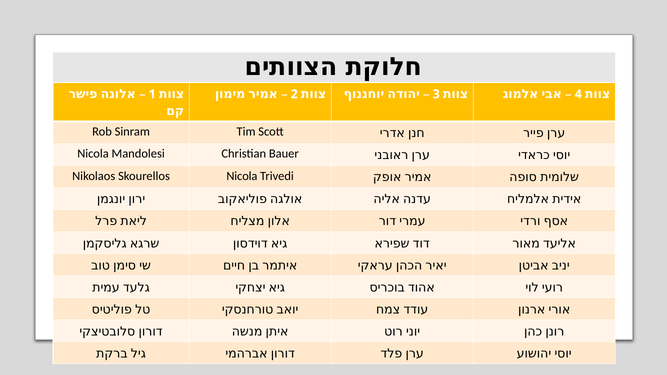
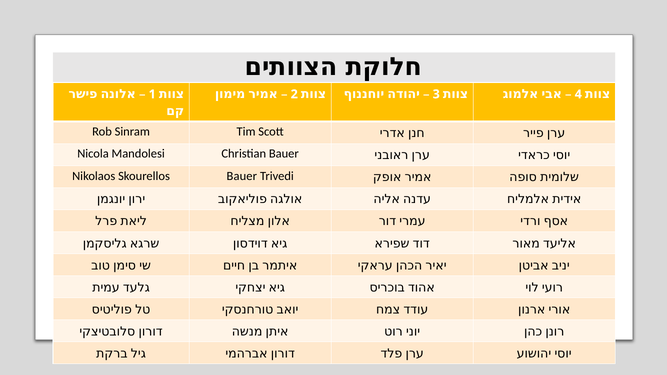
Skourellos Nicola: Nicola -> Bauer (242, 176)
